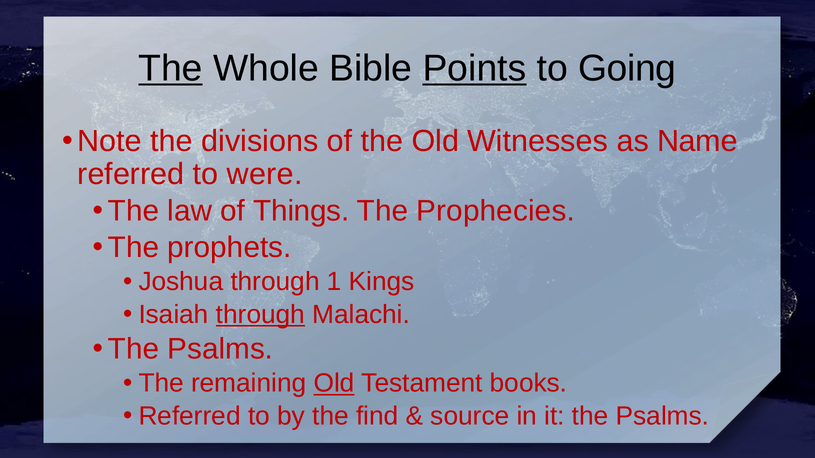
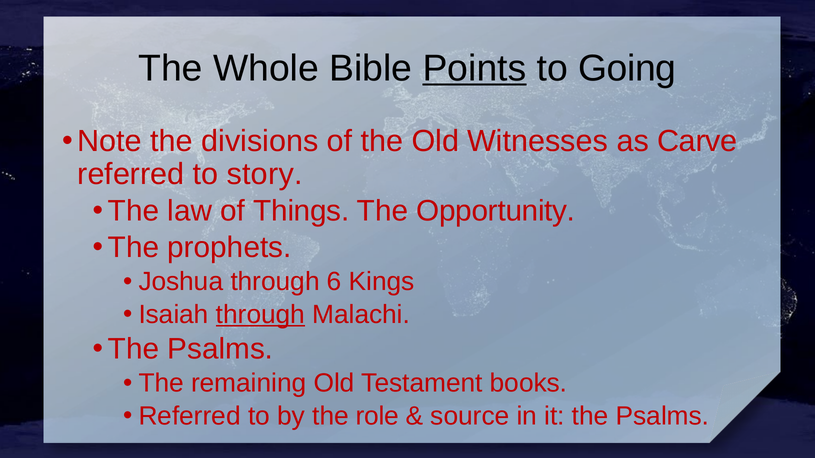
The underline: present -> none (171, 68)
Name: Name -> Carve (697, 141)
were: were -> story (265, 174)
Prophecies: Prophecies -> Opportunity (496, 211)
1: 1 -> 6 (334, 282)
Old underline: present -> none (334, 384)
find: find -> role (377, 416)
